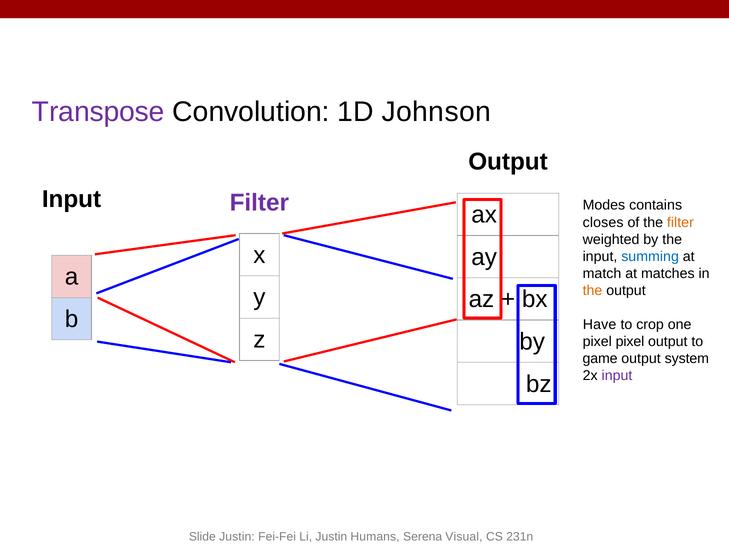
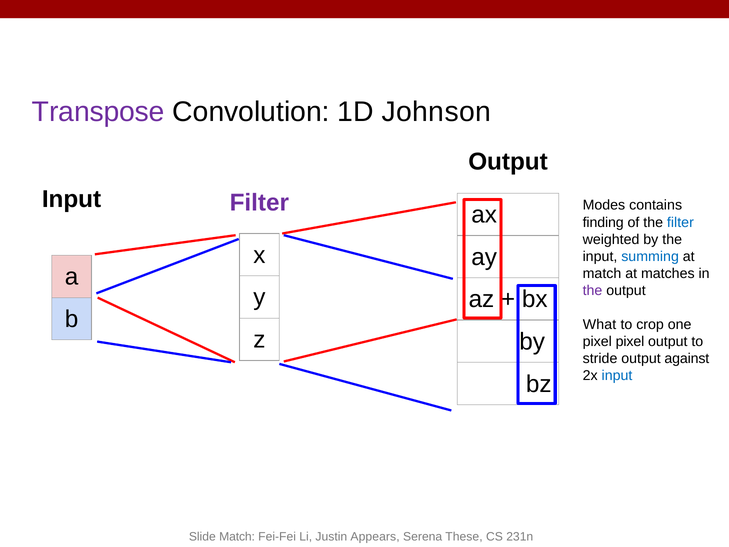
closes: closes -> finding (603, 222)
filter colour: orange -> blue (680, 222)
the colour: orange -> purple (593, 290)
Have: Have -> What (600, 324)
game: game -> stride (600, 358)
system: system -> against (687, 358)
input colour: purple -> blue (617, 375)
Slide Justin: Justin -> Match (237, 537)
Humans: Humans -> Appears (375, 537)
Visual: Visual -> These (464, 537)
